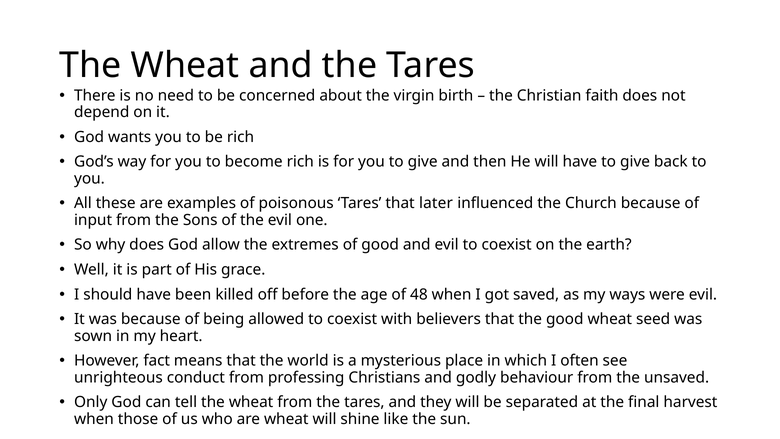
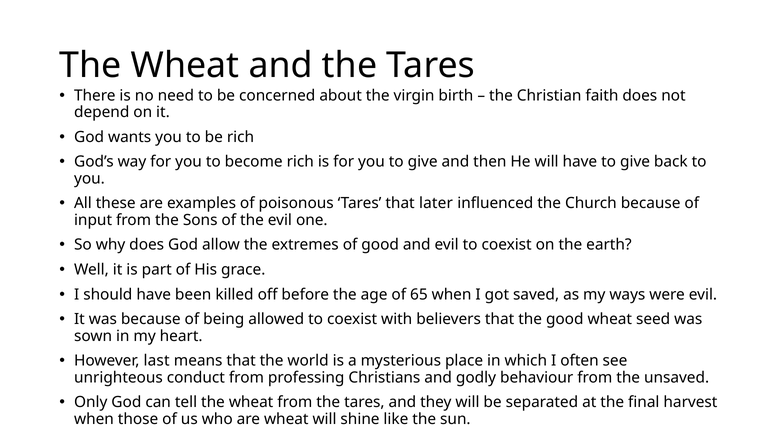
48: 48 -> 65 (419, 294)
fact: fact -> last (157, 361)
